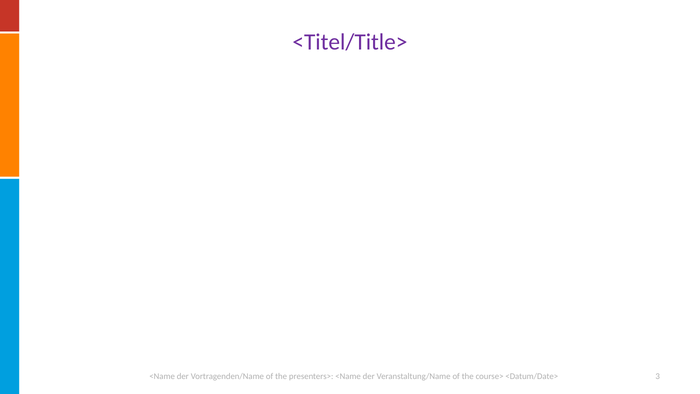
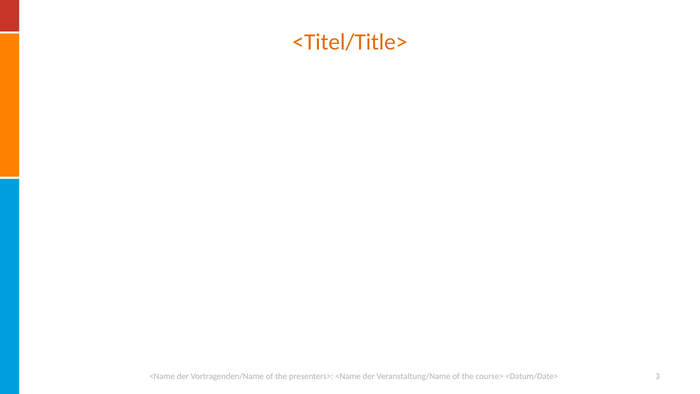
<Titel/Title> colour: purple -> orange (350, 42)
